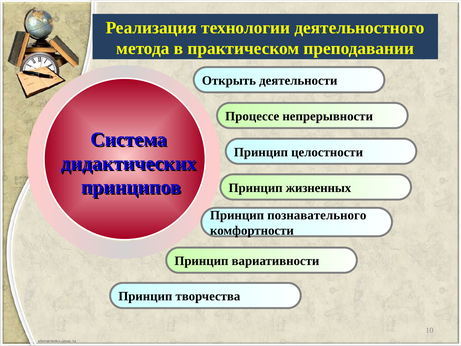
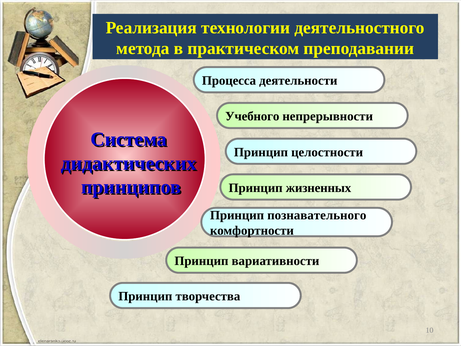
Открыть: Открыть -> Процесса (229, 81)
Процессе: Процессе -> Учебного (252, 116)
